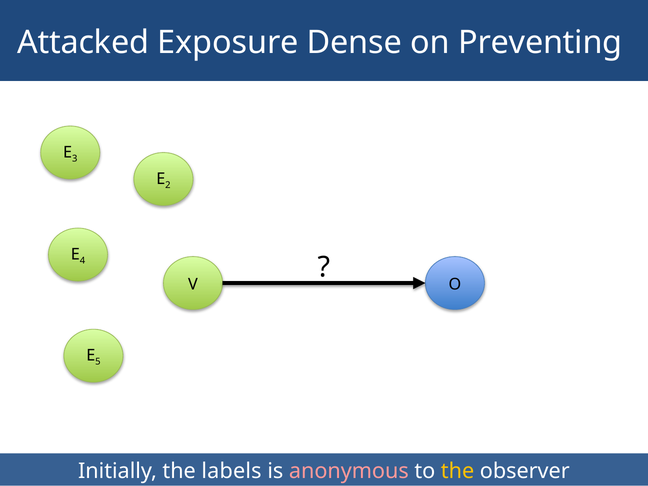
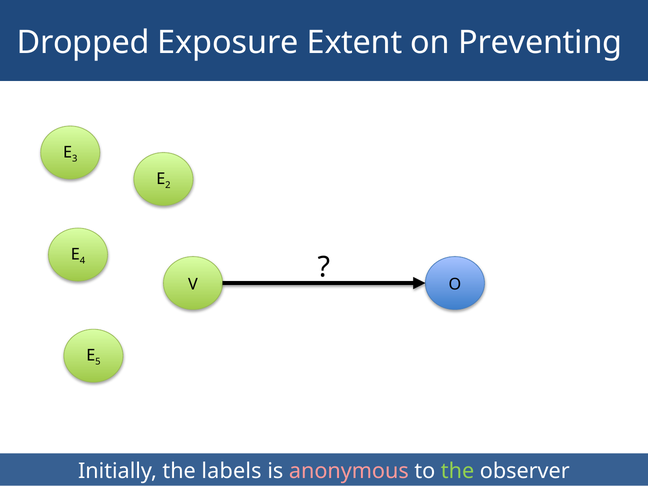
Attacked: Attacked -> Dropped (83, 43)
Dense: Dense -> Extent (355, 43)
the colour: yellow -> light green (458, 471)
